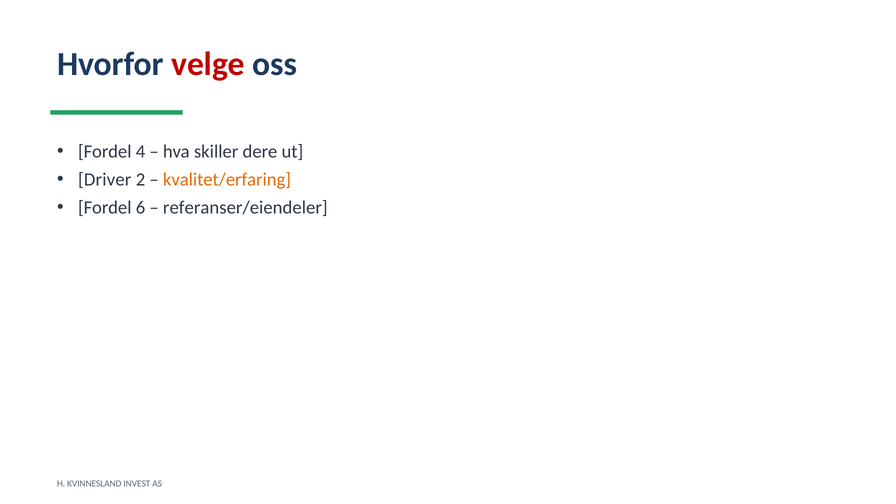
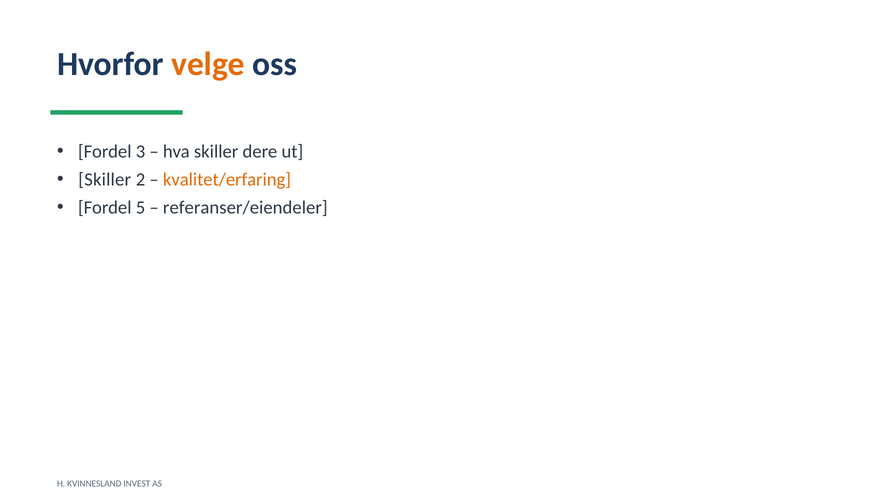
velge colour: red -> orange (208, 64)
4: 4 -> 3 (141, 152)
Driver: Driver -> Skiller (105, 180)
6: 6 -> 5 (141, 208)
